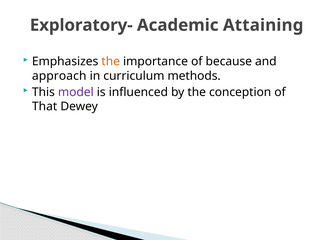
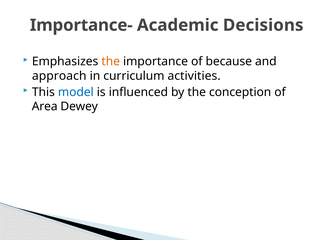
Exploratory-: Exploratory- -> Importance- (81, 25)
Attaining: Attaining -> Decisions (263, 25)
methods: methods -> activities (194, 76)
model colour: purple -> blue (76, 92)
That: That -> Area (45, 106)
